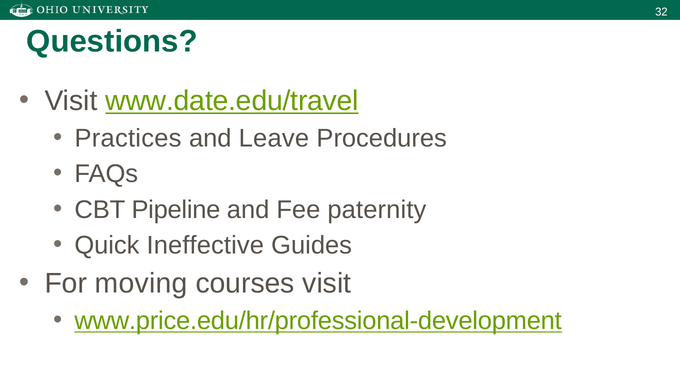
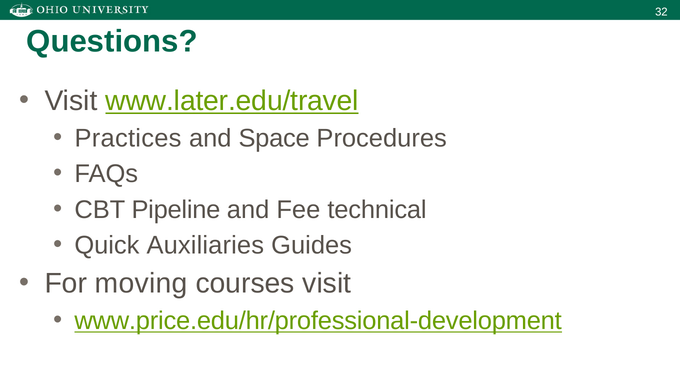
www.date.edu/travel: www.date.edu/travel -> www.later.edu/travel (232, 101)
Leave: Leave -> Space (274, 138)
paternity: paternity -> technical (377, 209)
Ineffective: Ineffective -> Auxiliaries (205, 245)
